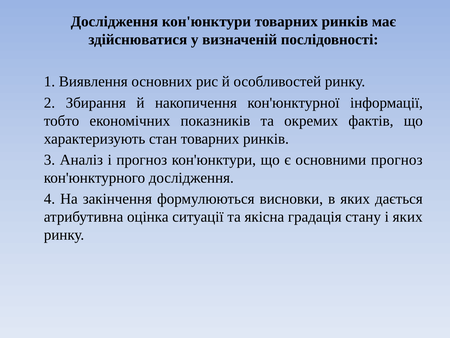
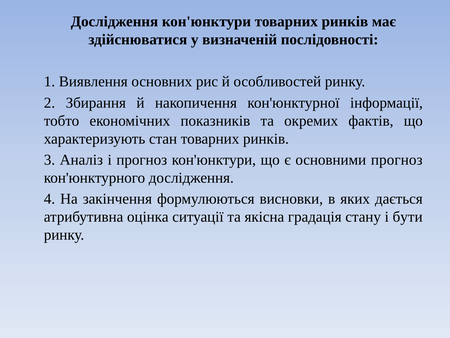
і яких: яких -> бути (408, 217)
